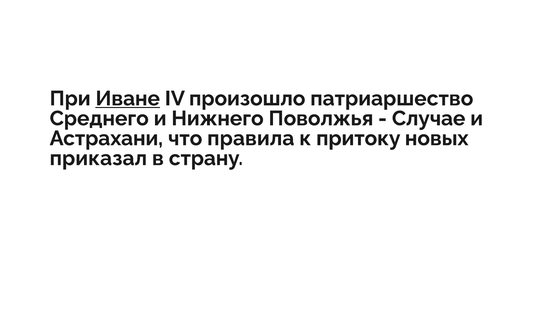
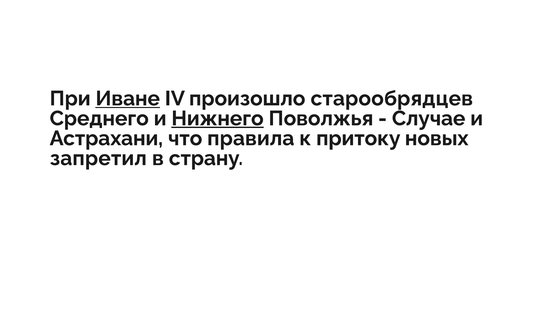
патриаршество: патриаршество -> старообрядцев (392, 99)
Нижнего underline: none -> present (218, 118)
приказал: приказал -> запретил (98, 158)
